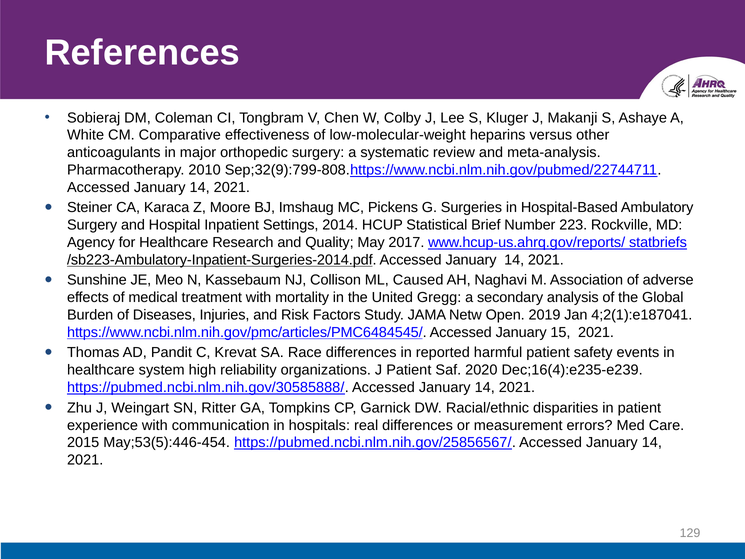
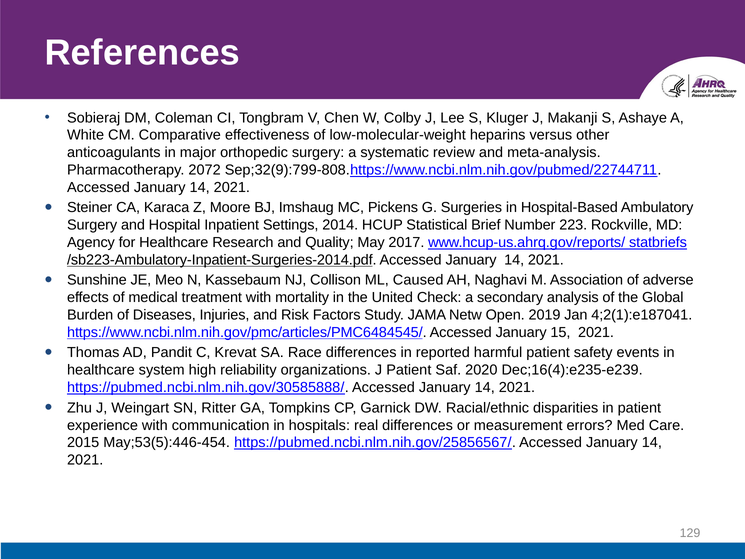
2010: 2010 -> 2072 (205, 170)
Gregg: Gregg -> Check (439, 297)
